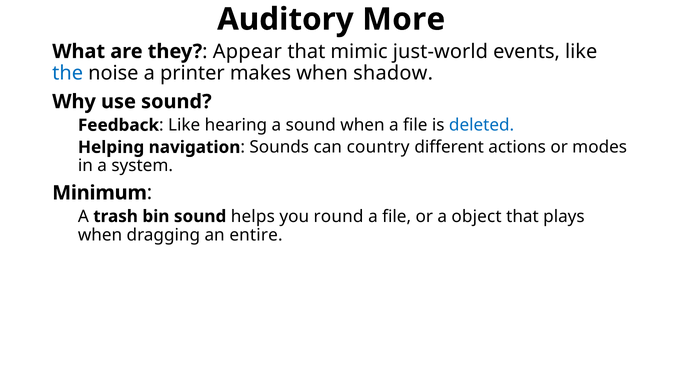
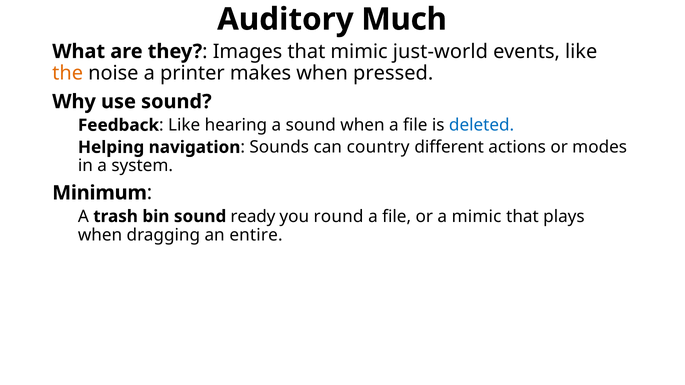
More: More -> Much (404, 19)
Appear: Appear -> Images (248, 51)
the colour: blue -> orange (68, 73)
shadow: shadow -> pressed (393, 73)
helps: helps -> ready (253, 217)
a object: object -> mimic (477, 217)
